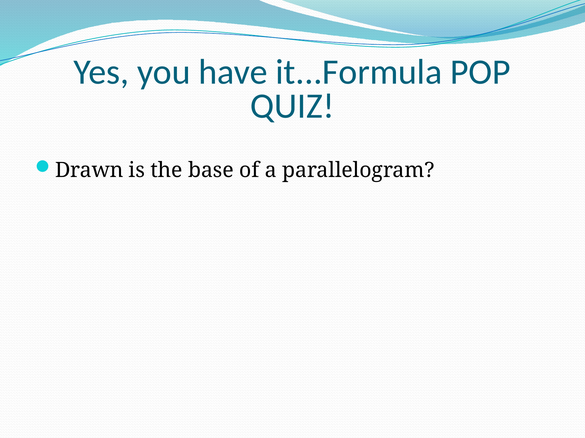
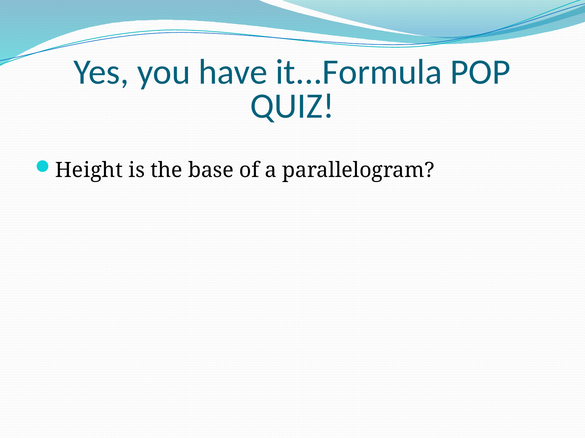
Drawn: Drawn -> Height (89, 170)
